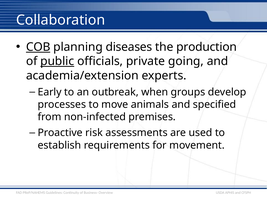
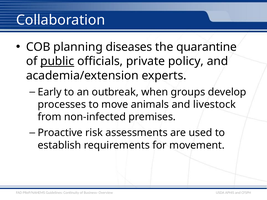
COB underline: present -> none (38, 47)
production: production -> quarantine (207, 47)
going: going -> policy (186, 61)
specified: specified -> livestock (214, 105)
